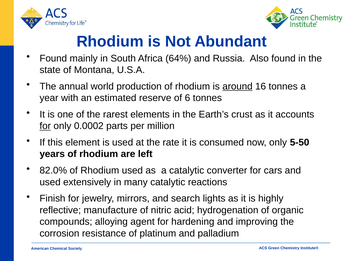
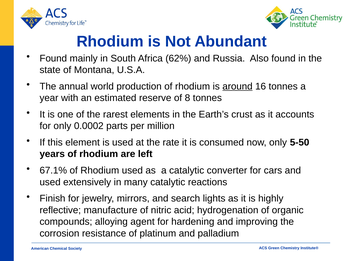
64%: 64% -> 62% (178, 58)
6: 6 -> 8 (187, 98)
for underline: present -> none (45, 126)
82.0%: 82.0% -> 67.1% (53, 170)
